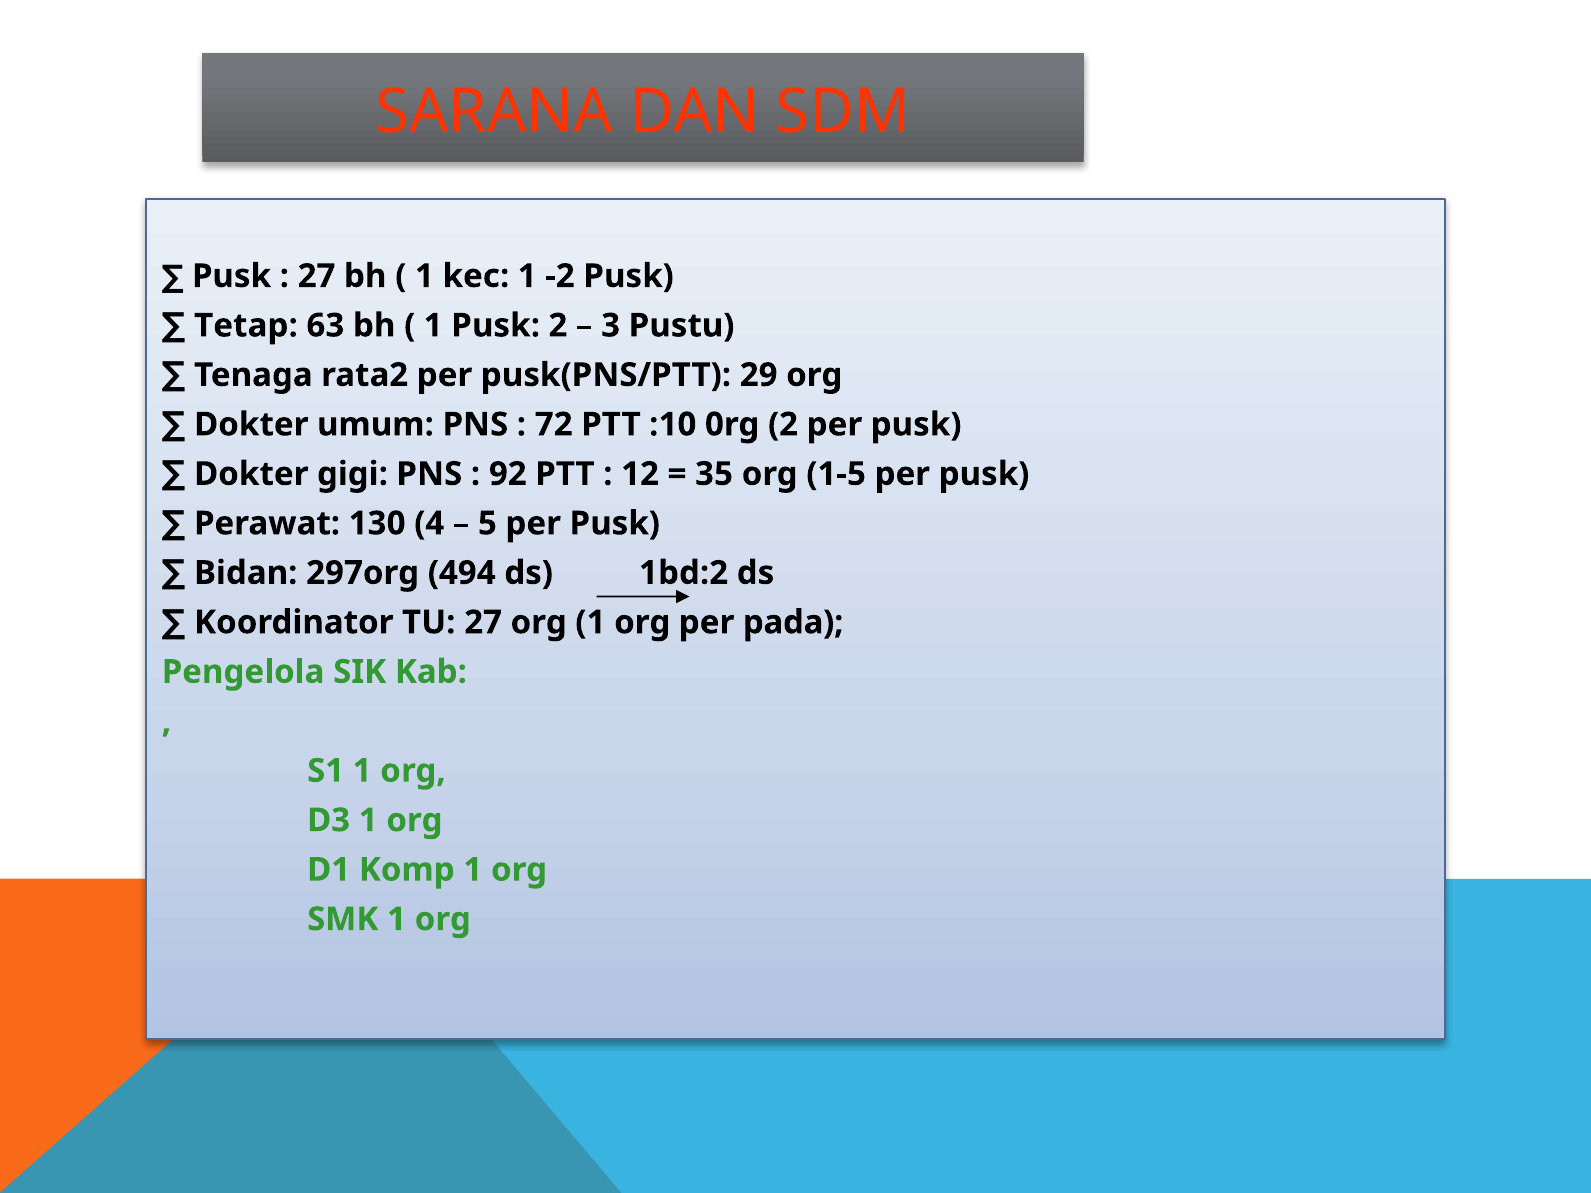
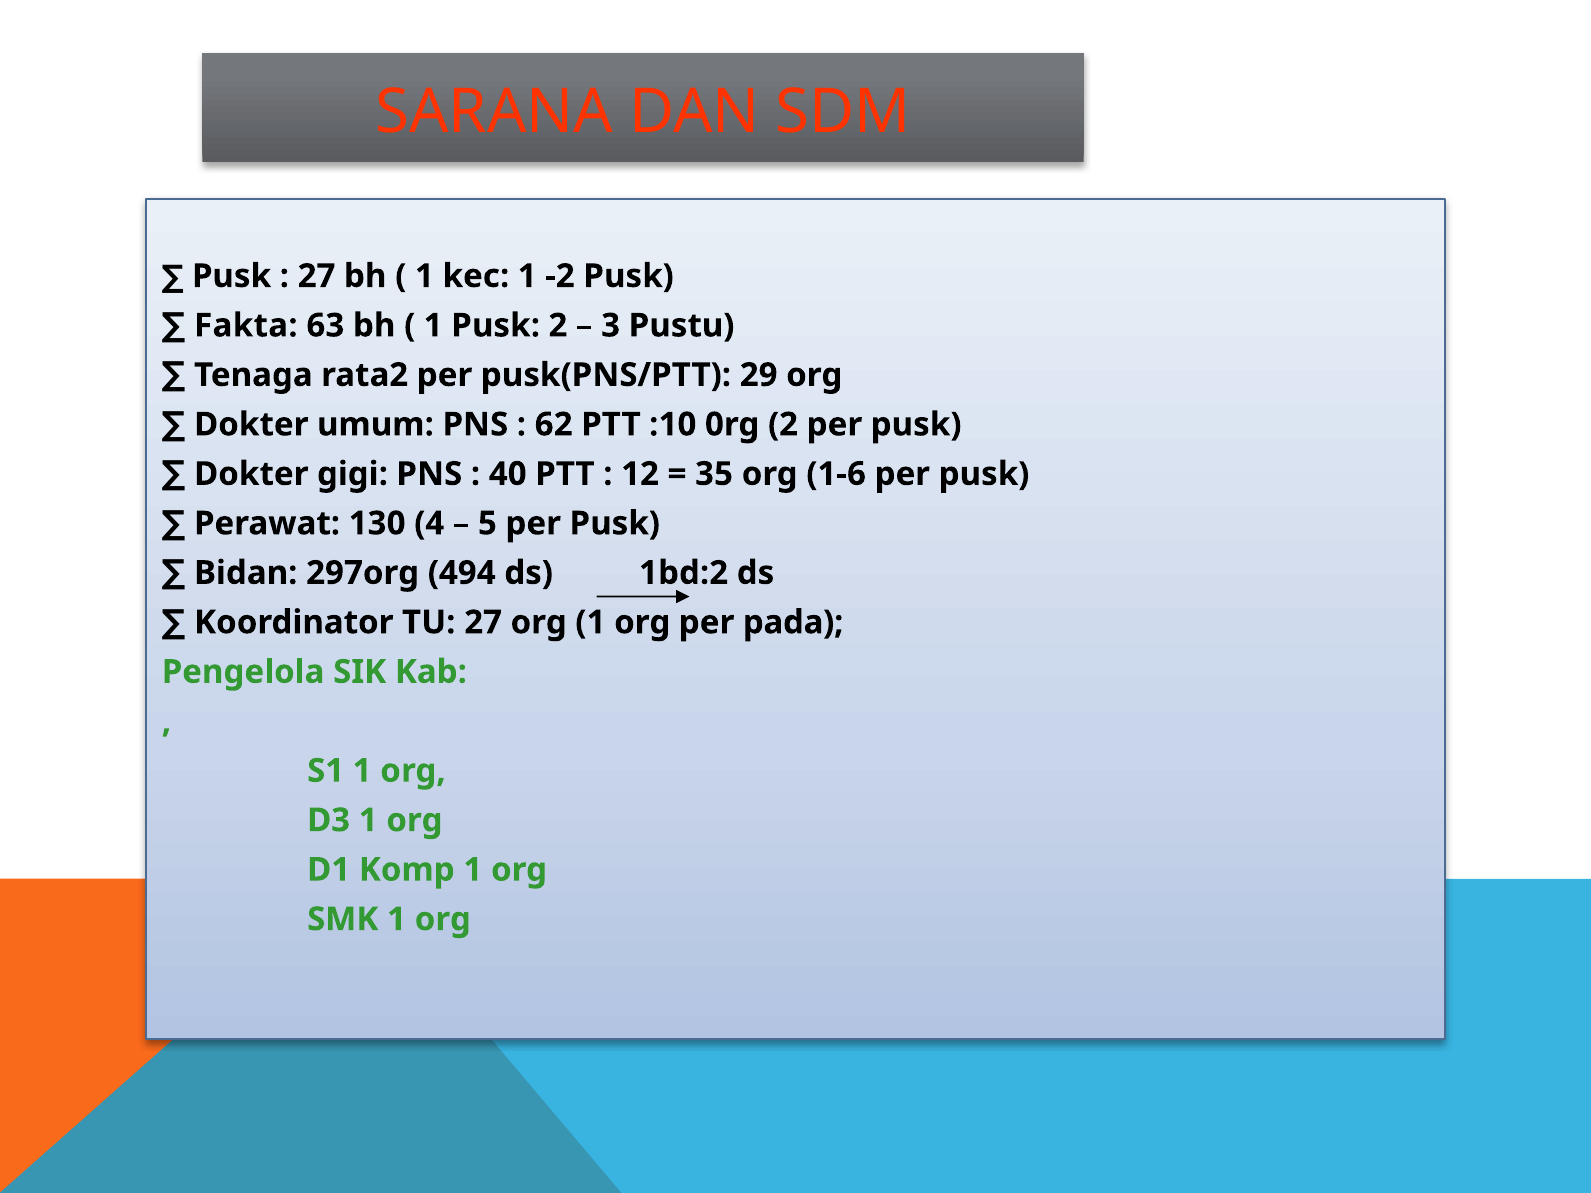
Tetap: Tetap -> Fakta (246, 326)
72: 72 -> 62 (554, 425)
92: 92 -> 40 (508, 474)
1-5: 1-5 -> 1-6 (836, 474)
